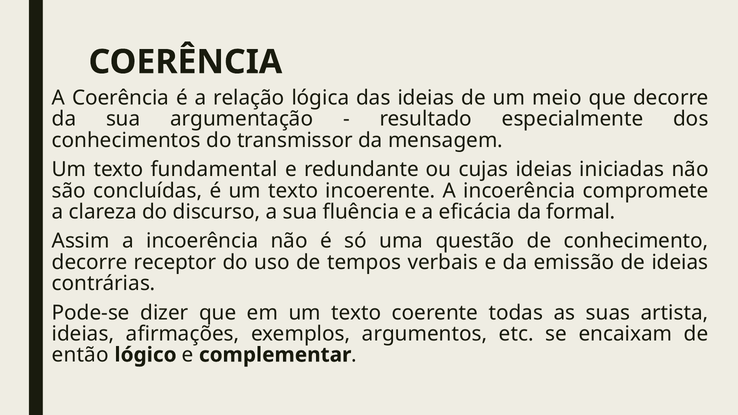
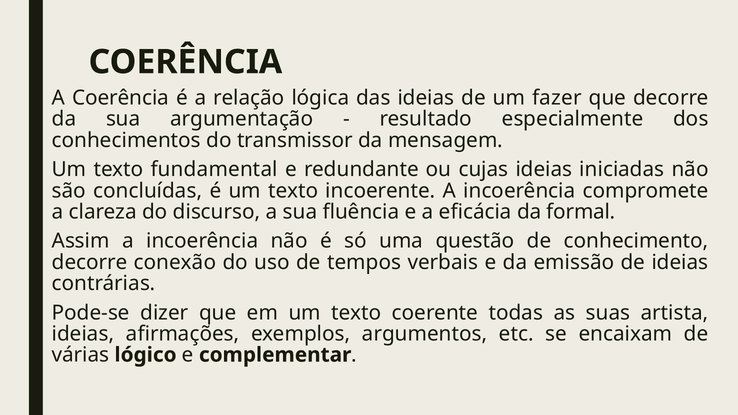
meio: meio -> fazer (557, 98)
receptor: receptor -> conexão (175, 262)
então: então -> várias (80, 355)
